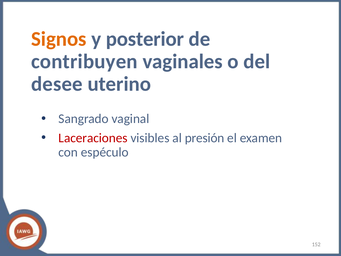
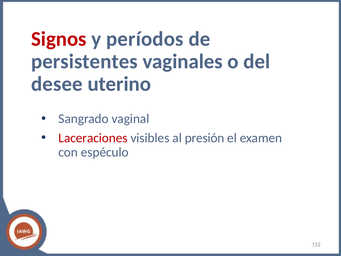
Signos colour: orange -> red (59, 39)
posterior: posterior -> períodos (145, 39)
contribuyen: contribuyen -> persistentes (84, 61)
